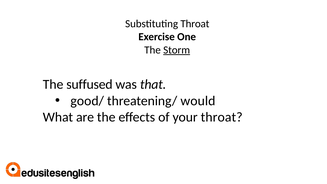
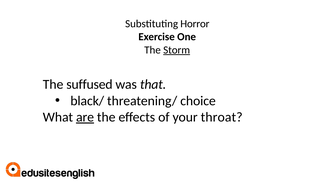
Substituting Throat: Throat -> Horror (195, 24)
good/: good/ -> black/ (87, 101)
would: would -> choice (198, 101)
are underline: none -> present (85, 117)
